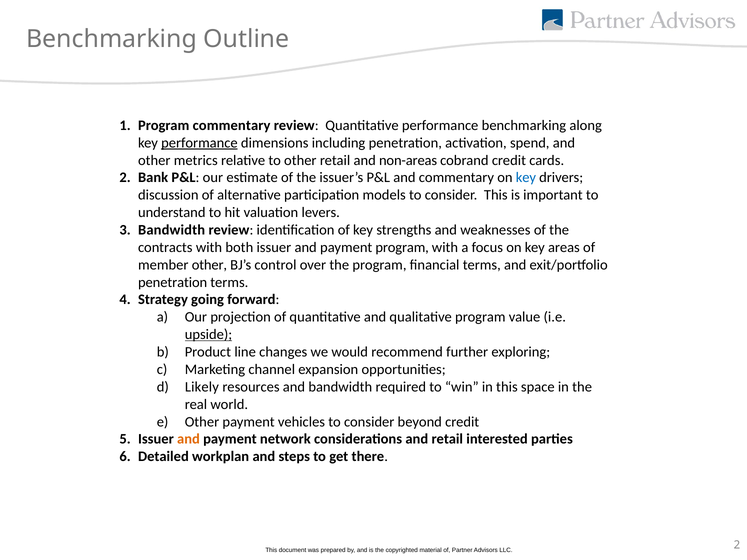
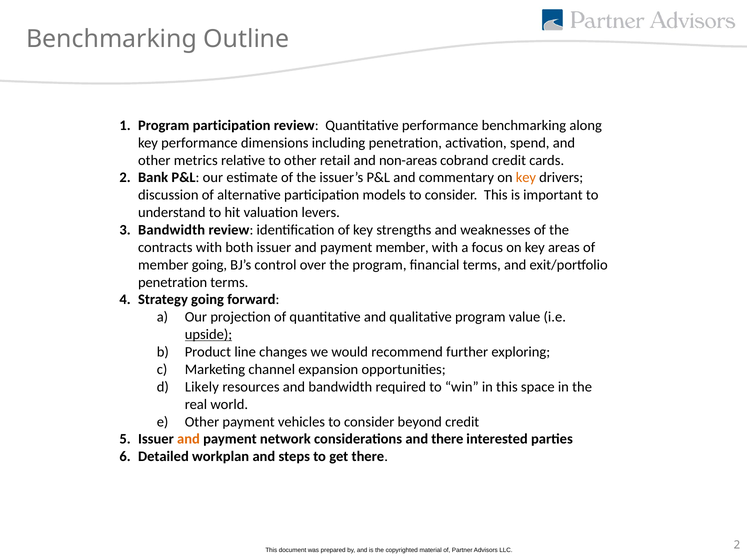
Program commentary: commentary -> participation (232, 125)
performance underline: present -> none (199, 143)
key colour: blue -> orange (526, 178)
payment program: program -> member (402, 248)
member other: other -> going (209, 265)
and retail: retail -> there (447, 439)
